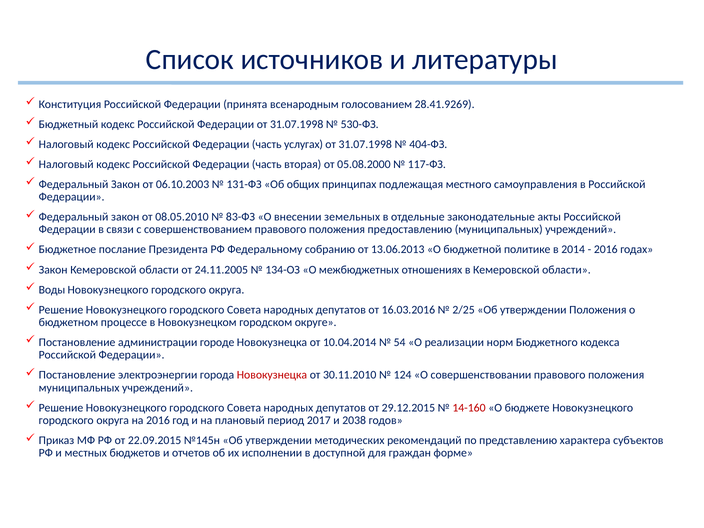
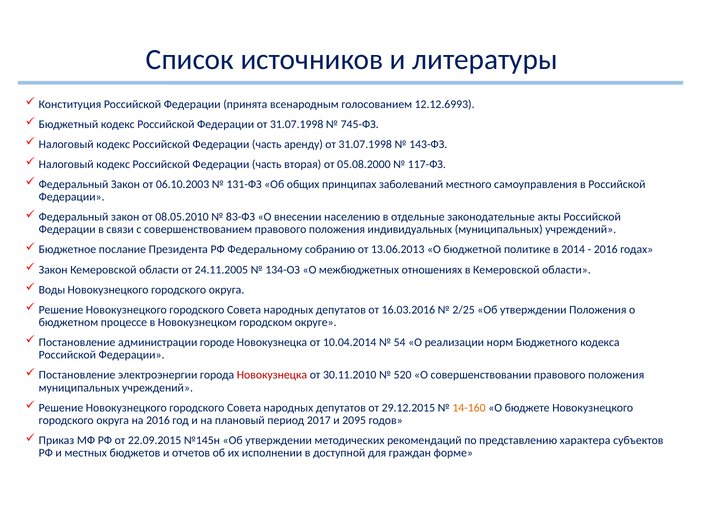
28.41.9269: 28.41.9269 -> 12.12.6993 (445, 104)
530-ФЗ: 530-ФЗ -> 745-ФЗ (360, 124)
услугах: услугах -> аренду (304, 144)
404-ФЗ: 404-ФЗ -> 143-ФЗ (428, 144)
подлежащая: подлежащая -> заболеваний (411, 184)
земельных: земельных -> населению (352, 217)
предоставлению: предоставлению -> индивидуальных (410, 230)
124: 124 -> 520 (403, 375)
14-160 colour: red -> orange (469, 408)
2038: 2038 -> 2095 (354, 420)
